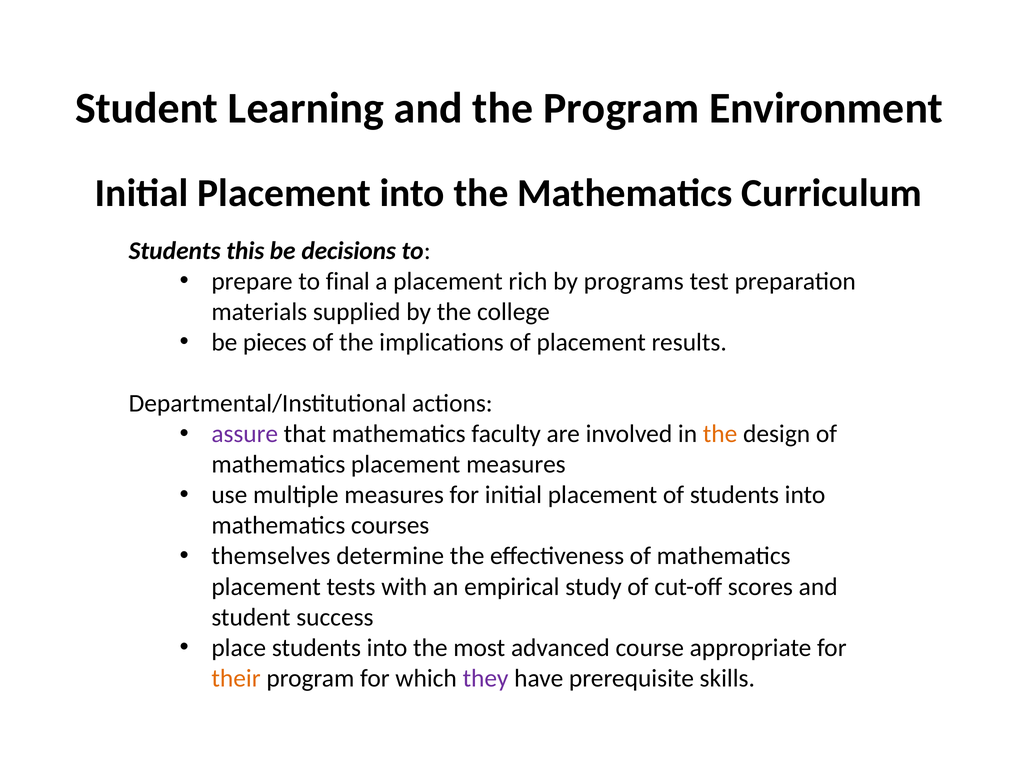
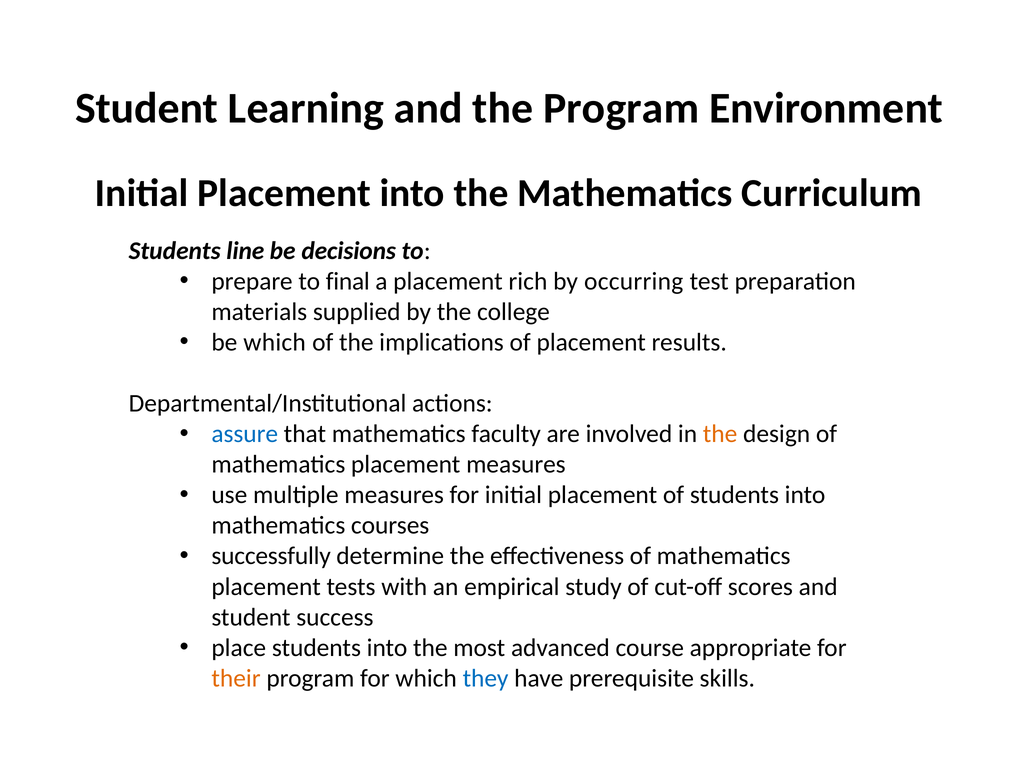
this: this -> line (245, 251)
programs: programs -> occurring (634, 282)
be pieces: pieces -> which (275, 343)
assure colour: purple -> blue (245, 434)
themselves: themselves -> successfully (271, 556)
they colour: purple -> blue (486, 679)
